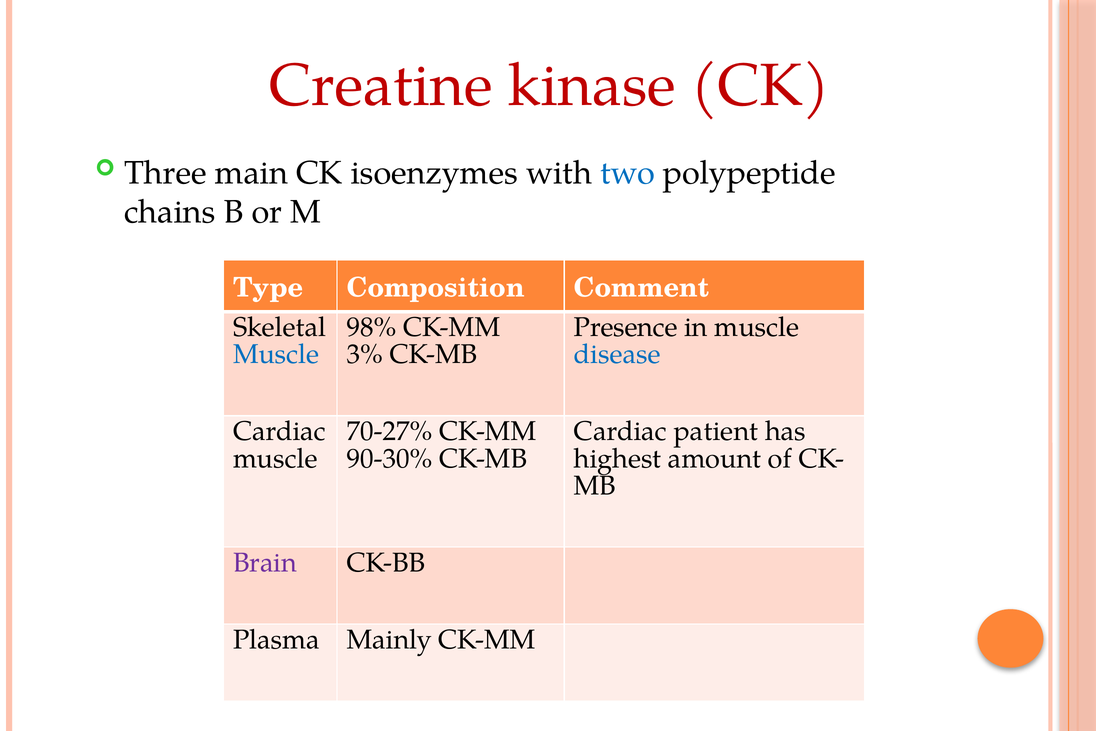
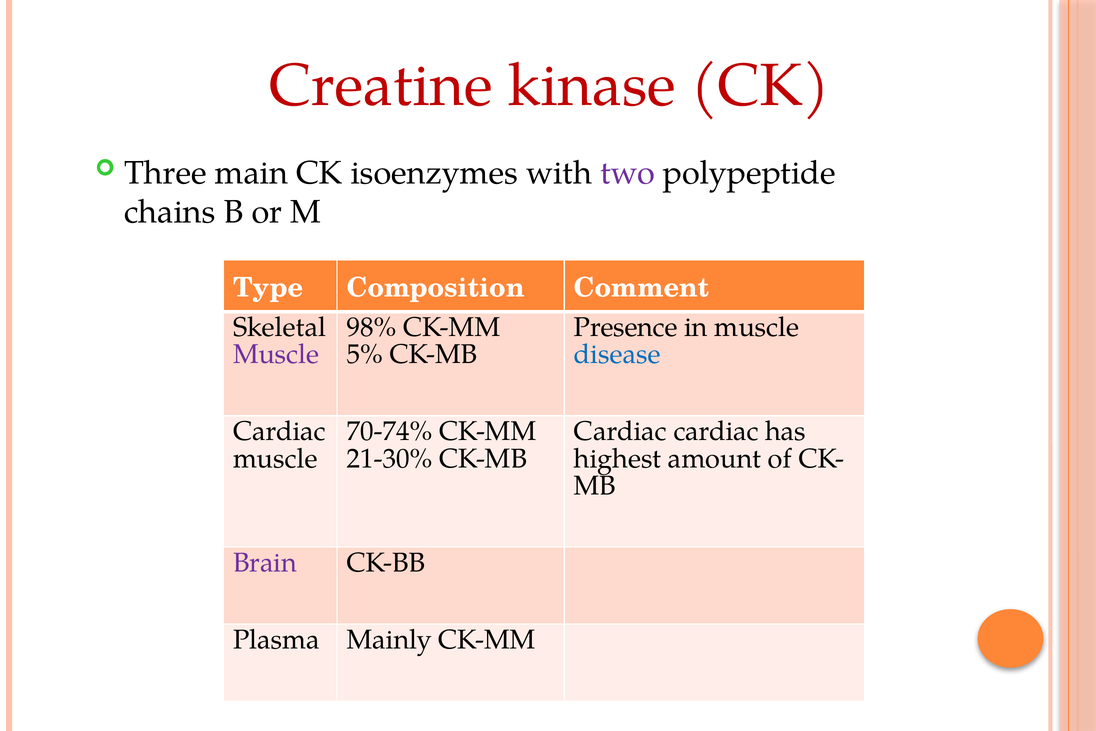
two colour: blue -> purple (628, 173)
Muscle colour: blue -> purple (276, 354)
3%: 3% -> 5% (365, 354)
70-27%: 70-27% -> 70-74% (390, 431)
Cardiac patient: patient -> cardiac (716, 431)
90-30%: 90-30% -> 21-30% (390, 458)
